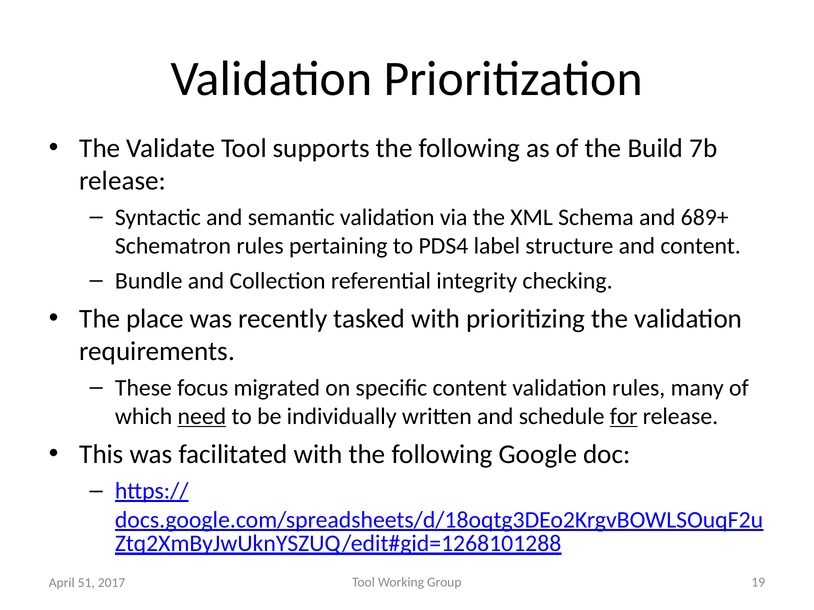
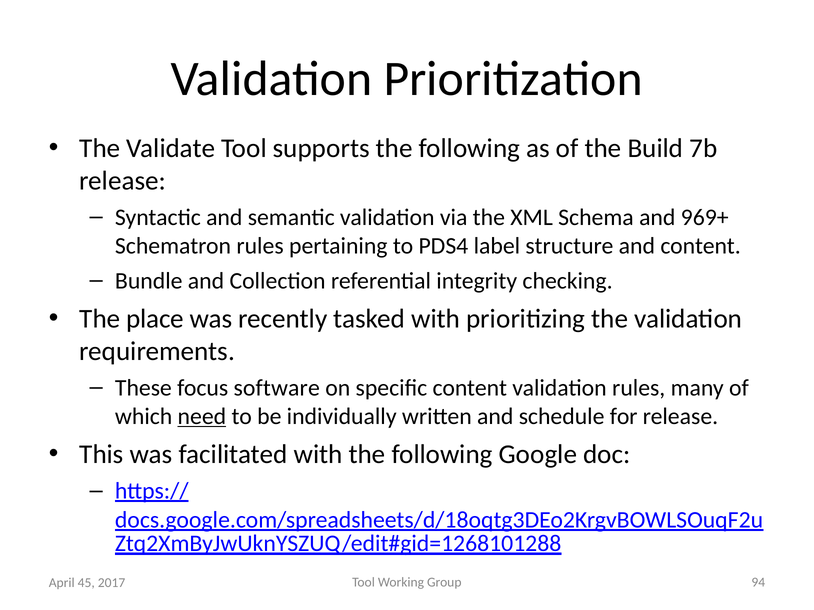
689+: 689+ -> 969+ (705, 218)
migrated: migrated -> software (277, 388)
for underline: present -> none (624, 417)
19: 19 -> 94 (758, 583)
51: 51 -> 45 (86, 583)
